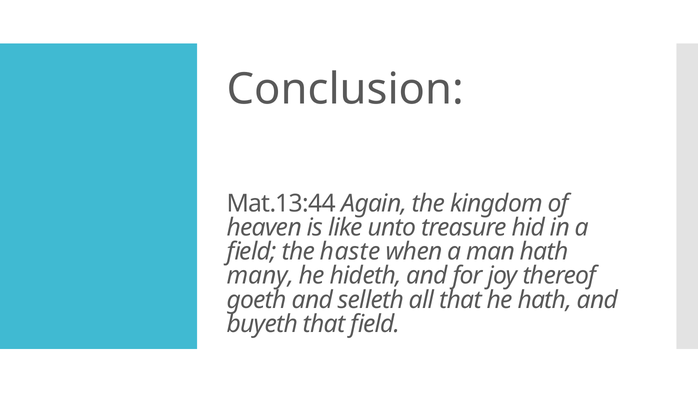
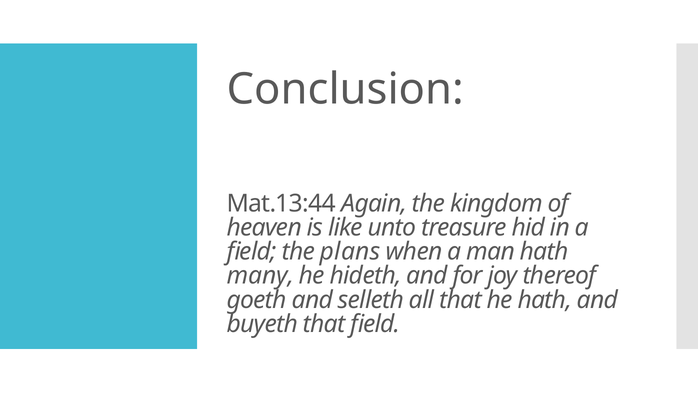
haste: haste -> plans (350, 252)
